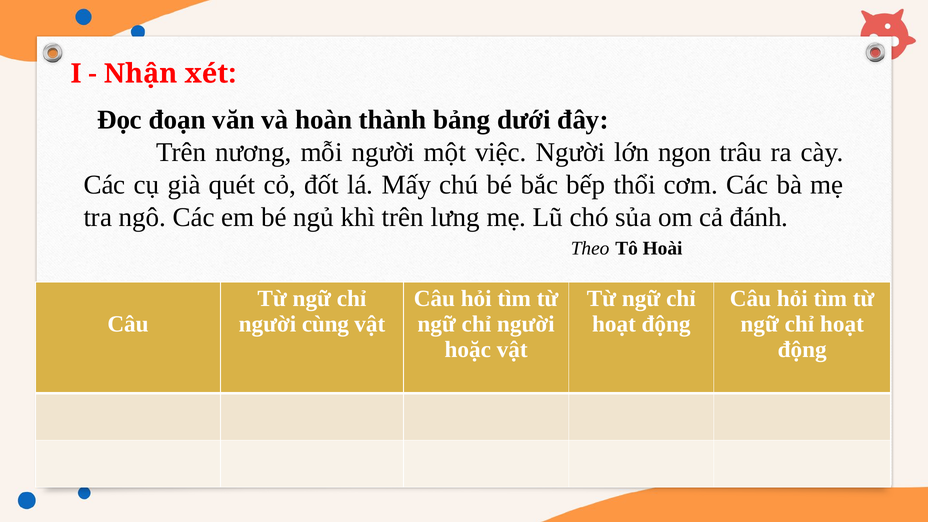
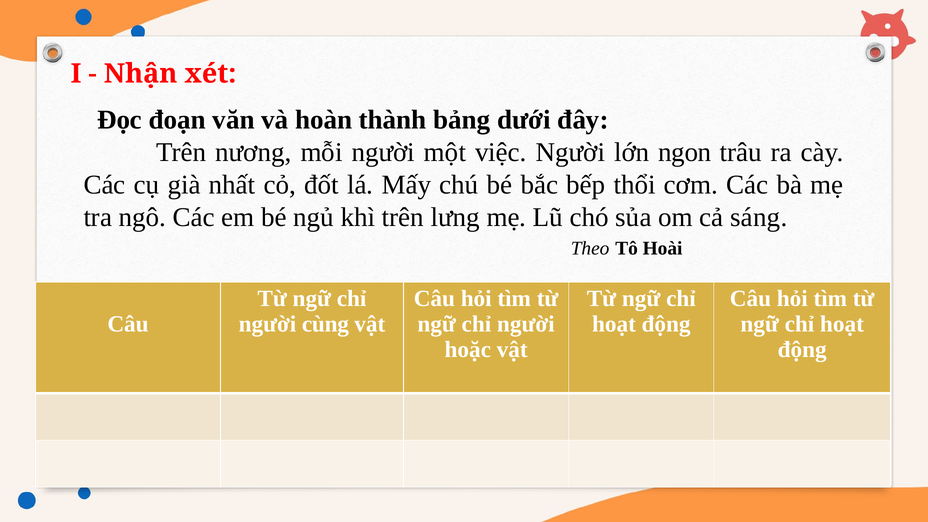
quét: quét -> nhất (232, 185)
đánh: đánh -> sáng (759, 217)
